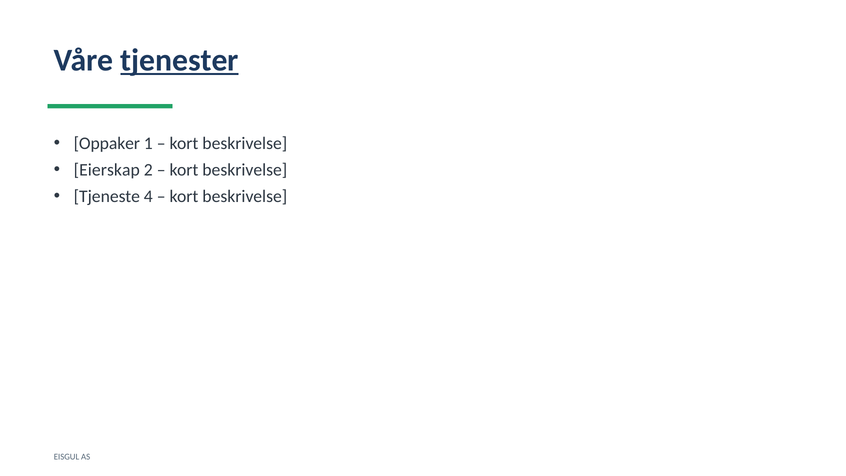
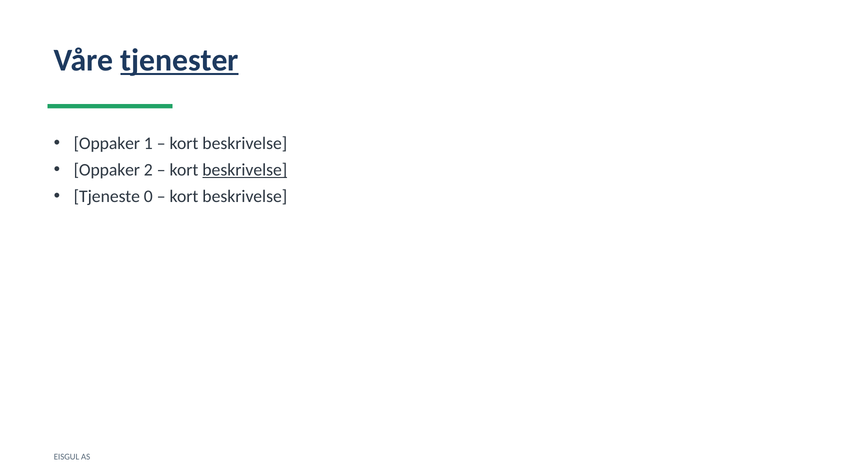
Eierskap: Eierskap -> Oppaker (107, 170)
beskrivelse underline: none -> present (245, 170)
4: 4 -> 0 (148, 196)
